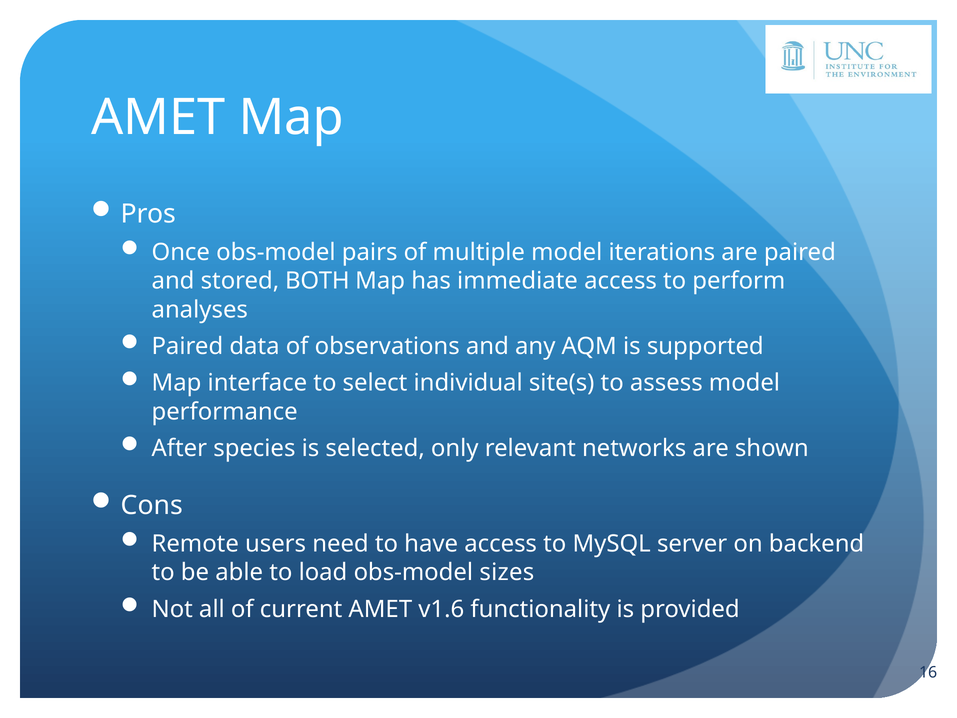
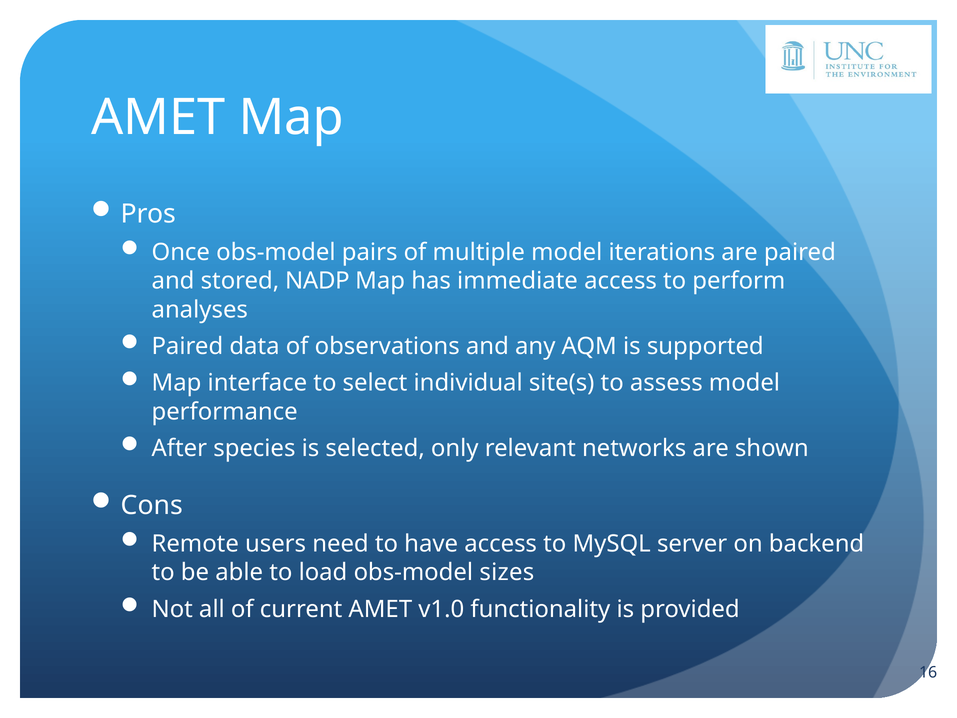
BOTH: BOTH -> NADP (317, 281)
v1.6: v1.6 -> v1.0 (441, 609)
